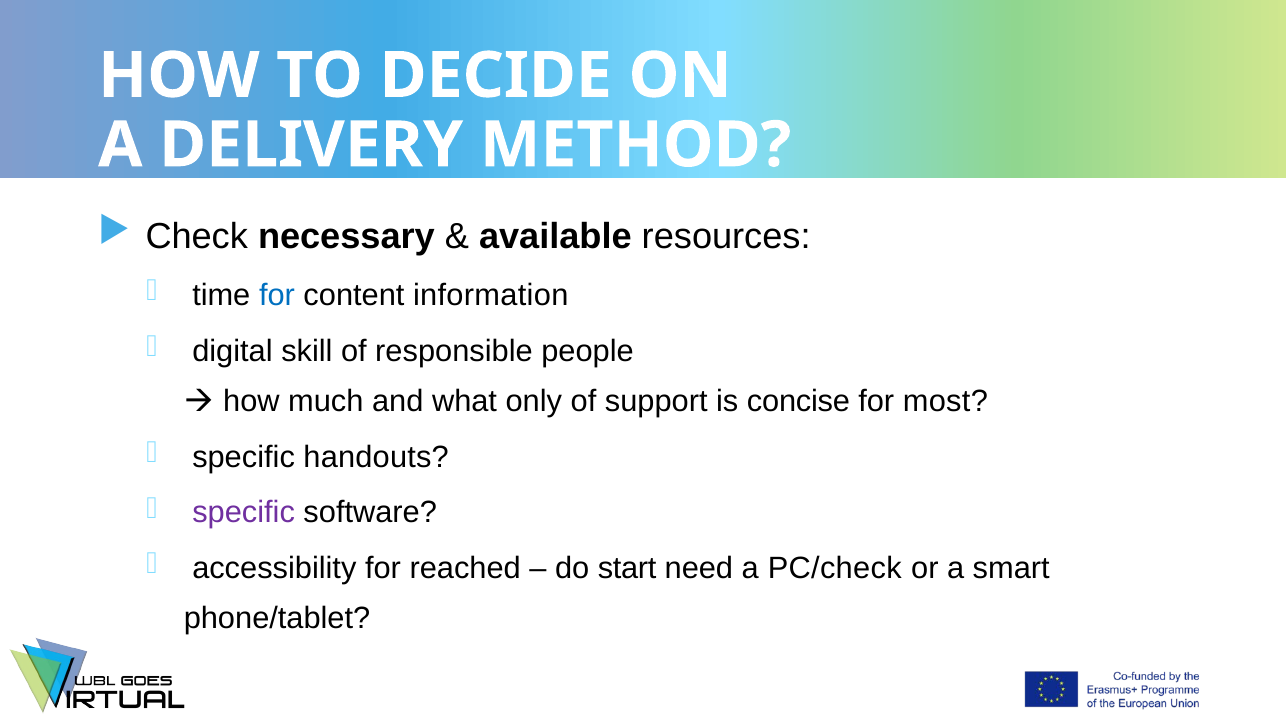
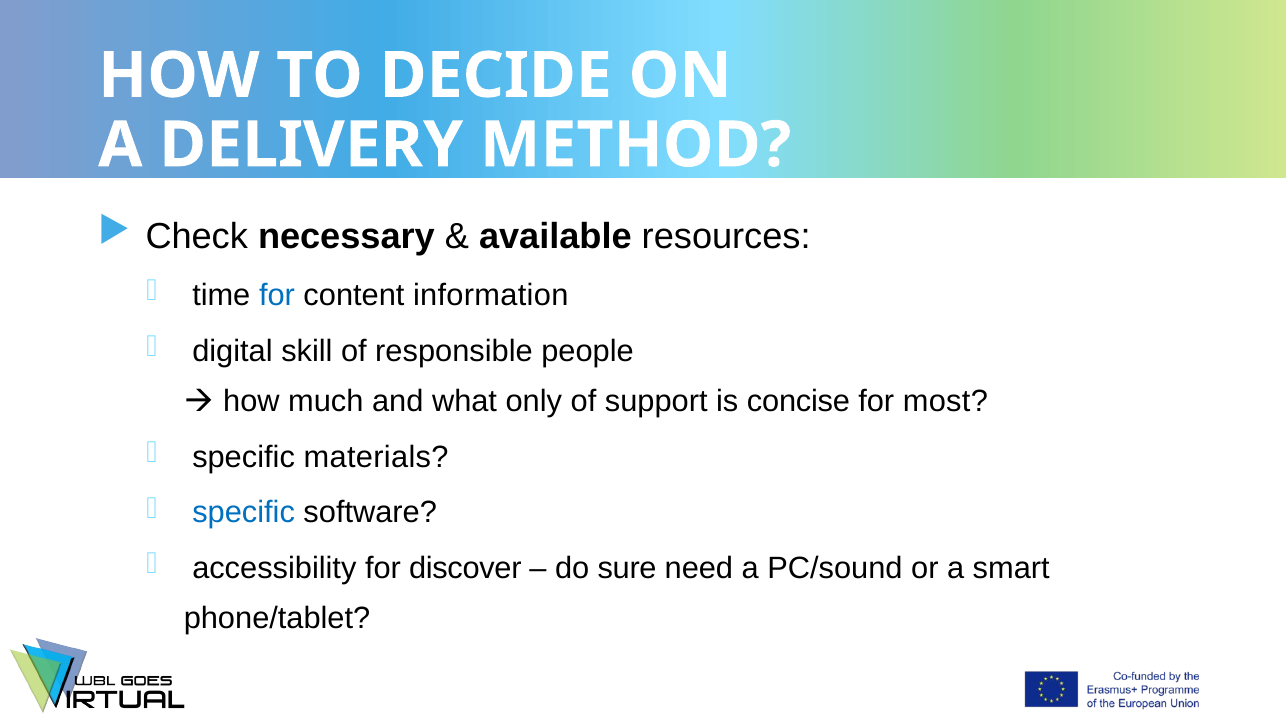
handouts: handouts -> materials (376, 457)
specific colour: purple -> blue (244, 513)
reached: reached -> discover (465, 569)
start: start -> sure (627, 569)
PC/check: PC/check -> PC/sound (835, 569)
